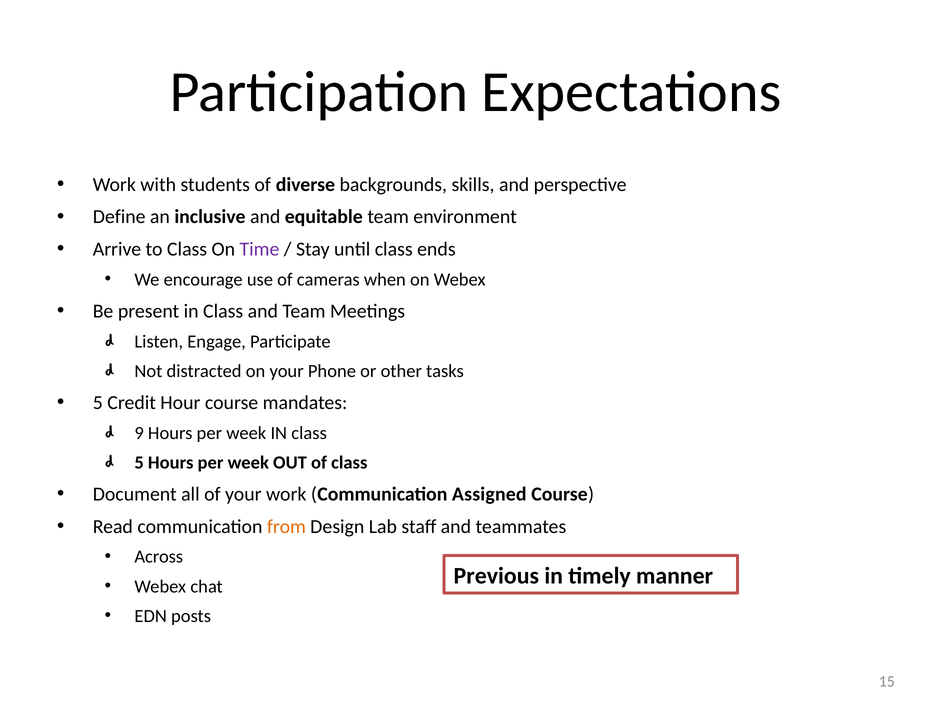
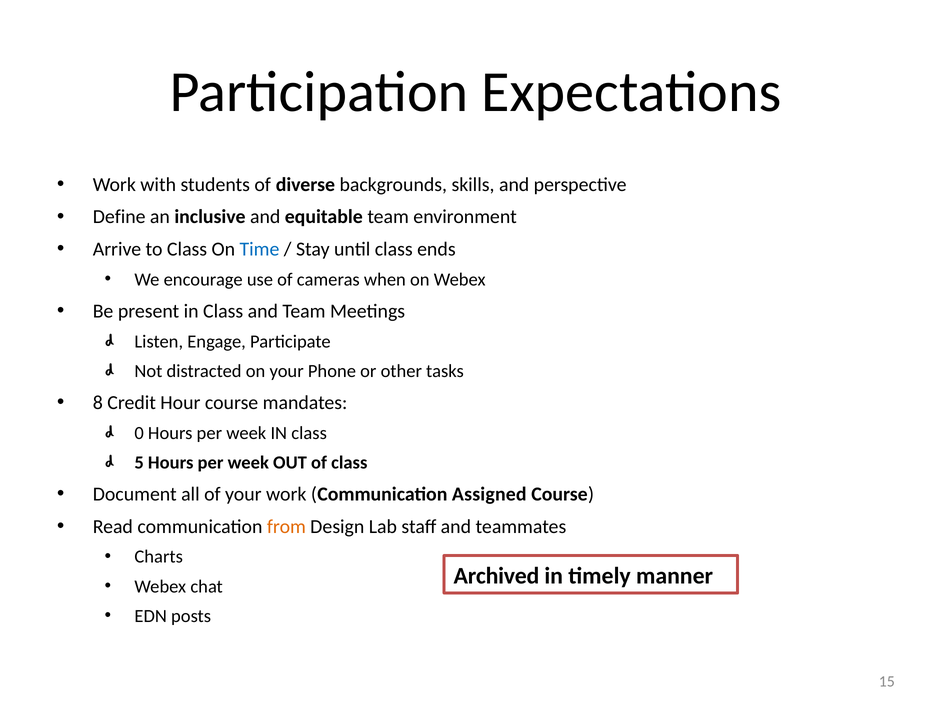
Time colour: purple -> blue (259, 249)
5: 5 -> 8 (98, 403)
9: 9 -> 0 (139, 433)
Across: Across -> Charts (159, 557)
Previous: Previous -> Archived (496, 576)
